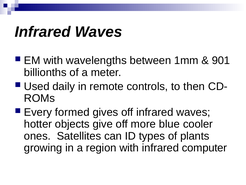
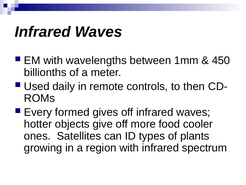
901: 901 -> 450 (221, 60)
blue: blue -> food (169, 124)
computer: computer -> spectrum (204, 147)
